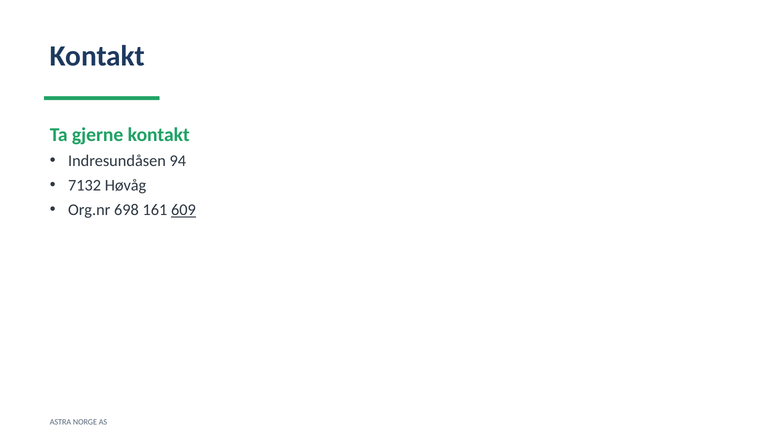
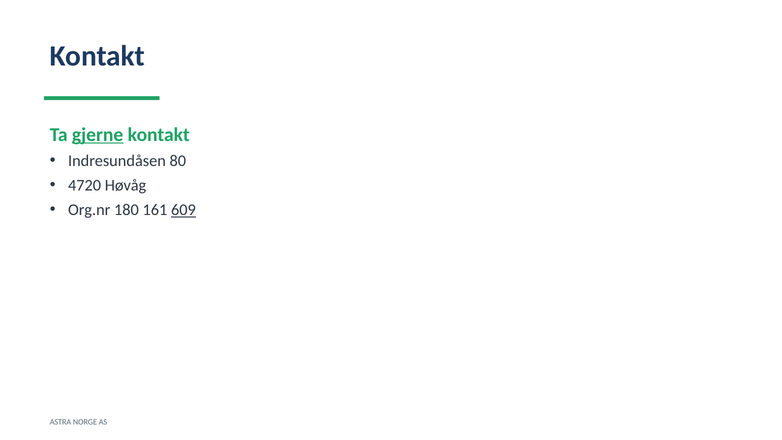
gjerne underline: none -> present (98, 135)
94: 94 -> 80 (178, 161)
7132: 7132 -> 4720 (85, 185)
698: 698 -> 180 (126, 210)
